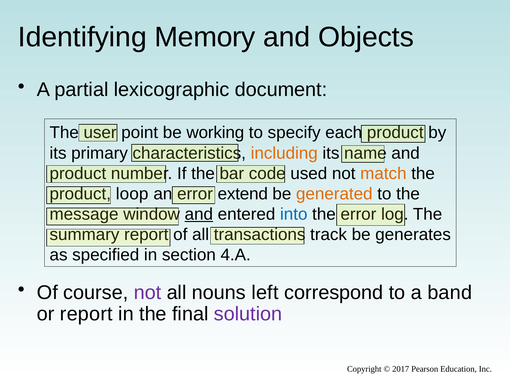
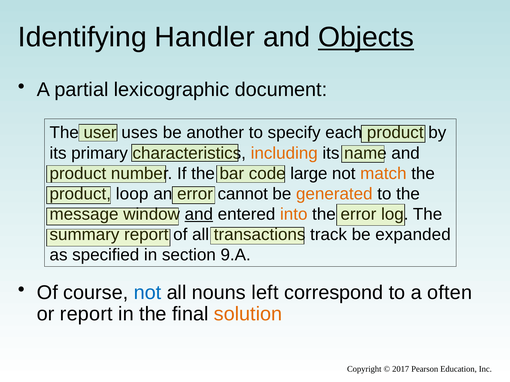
Memory: Memory -> Handler (205, 37)
Objects underline: none -> present (366, 37)
point: point -> uses (140, 133)
working: working -> another (215, 133)
used: used -> large (309, 174)
extend: extend -> cannot (243, 194)
into colour: blue -> orange (294, 214)
generates: generates -> expanded (413, 235)
4.A: 4.A -> 9.A (236, 255)
not colour: purple -> blue (147, 293)
band: band -> often (450, 293)
solution colour: purple -> orange (248, 314)
